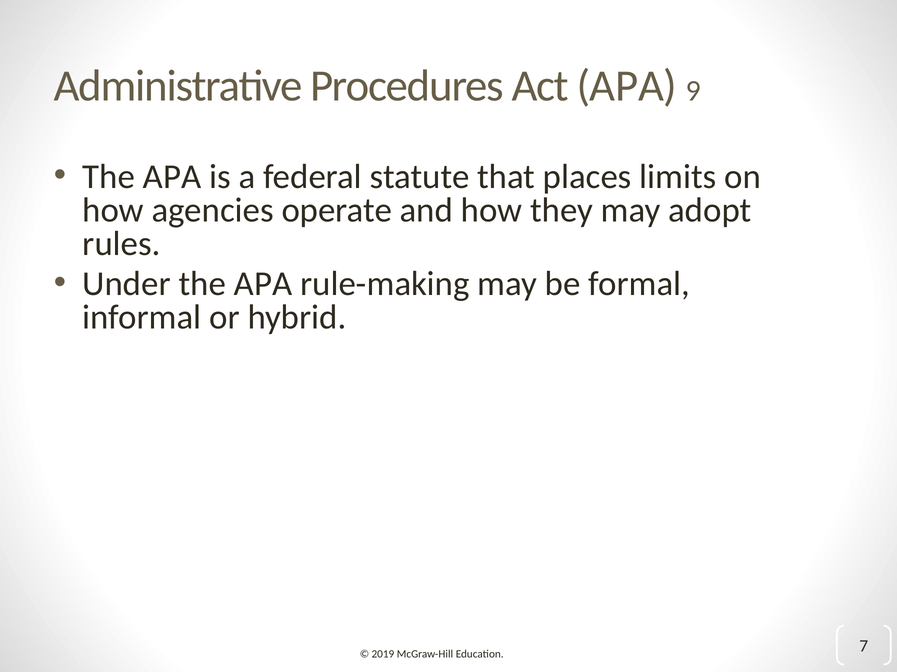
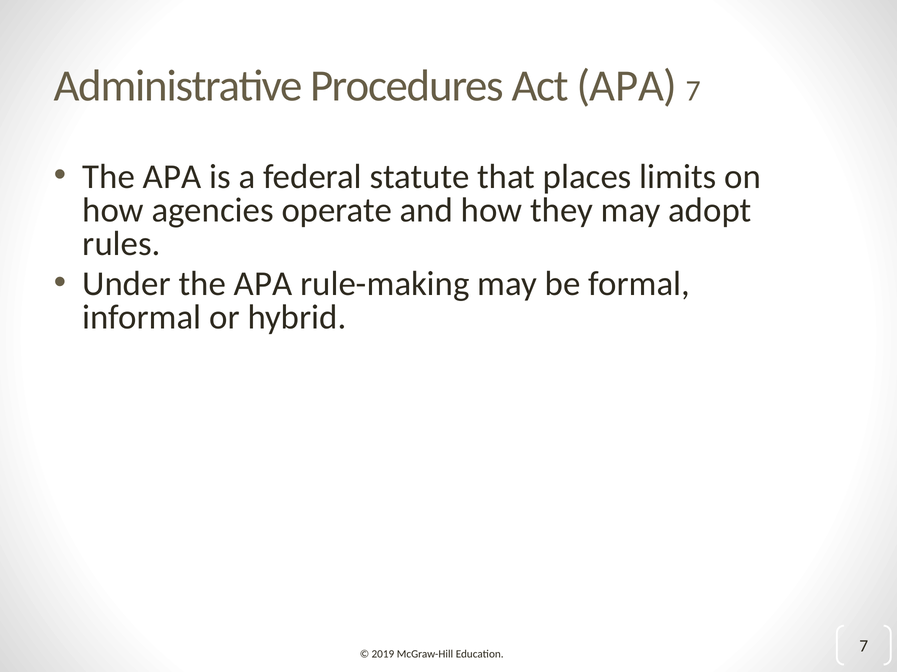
A 9: 9 -> 7 (693, 91)
